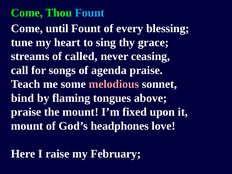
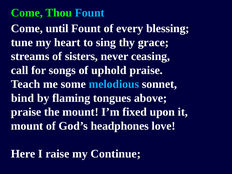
called: called -> sisters (81, 56)
agenda: agenda -> uphold (109, 70)
melodious colour: pink -> light blue (114, 84)
February: February -> Continue (116, 154)
